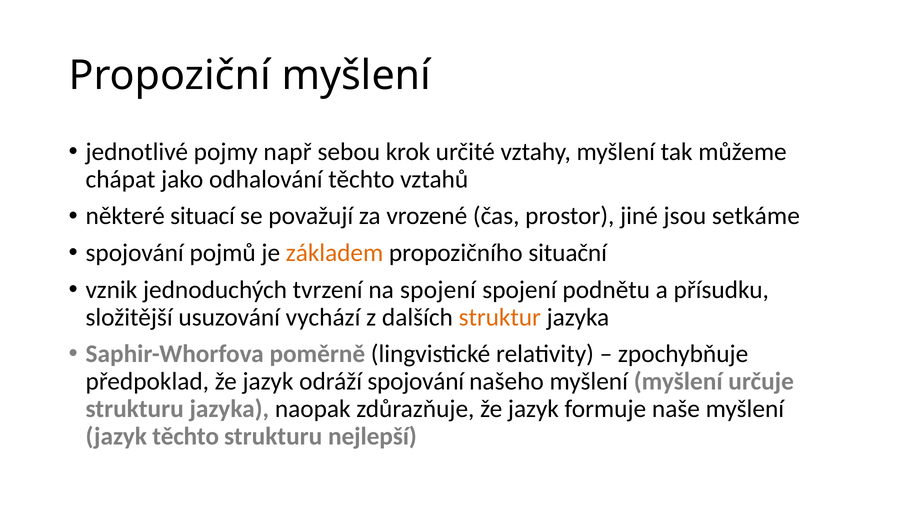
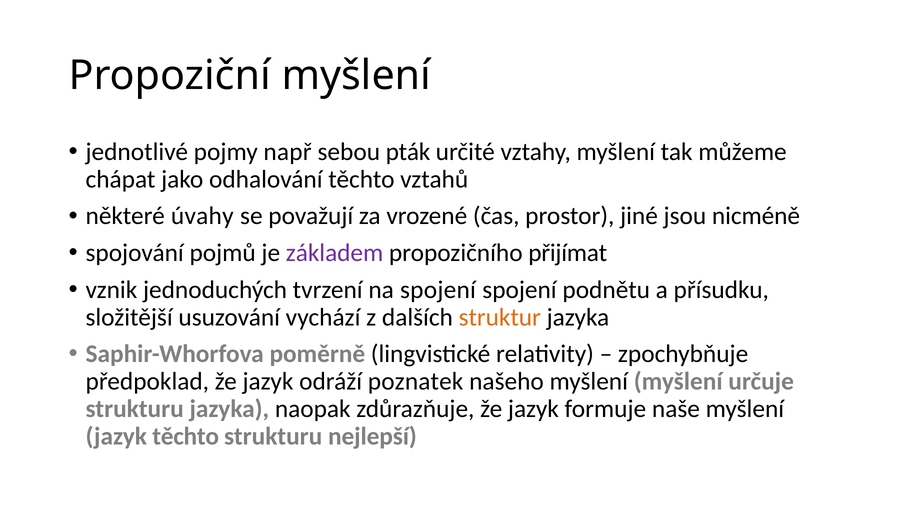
krok: krok -> pták (408, 152)
situací: situací -> úvahy (202, 216)
setkáme: setkáme -> nicméně (756, 216)
základem colour: orange -> purple (335, 253)
situační: situační -> přijímat (568, 253)
odráží spojování: spojování -> poznatek (416, 381)
